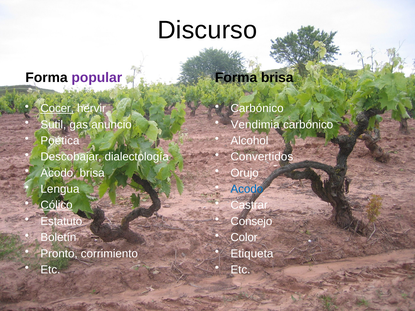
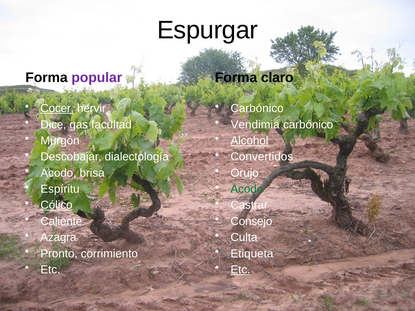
Discurso: Discurso -> Espurgar (208, 30)
Forma brisa: brisa -> claro (277, 78)
Sutil: Sutil -> Dice (53, 125)
anuncio: anuncio -> facultad (112, 125)
Poética: Poética -> Murgón (60, 141)
Alcohol underline: none -> present (249, 141)
Lengua: Lengua -> Espíritu (60, 189)
Acodo colour: blue -> green (247, 189)
Estatuto: Estatuto -> Caliente (61, 222)
Boletín: Boletín -> Azagra (58, 238)
Color: Color -> Culta (244, 238)
Etc underline: none -> present (240, 270)
